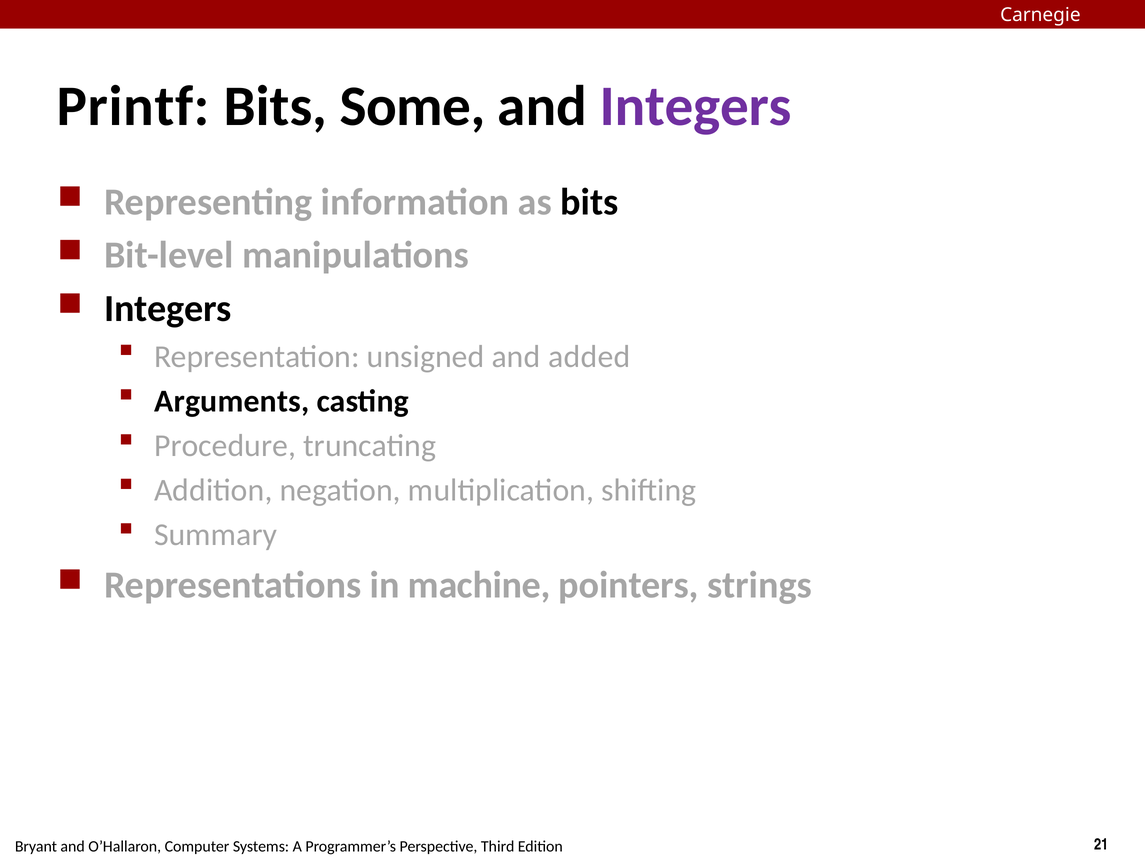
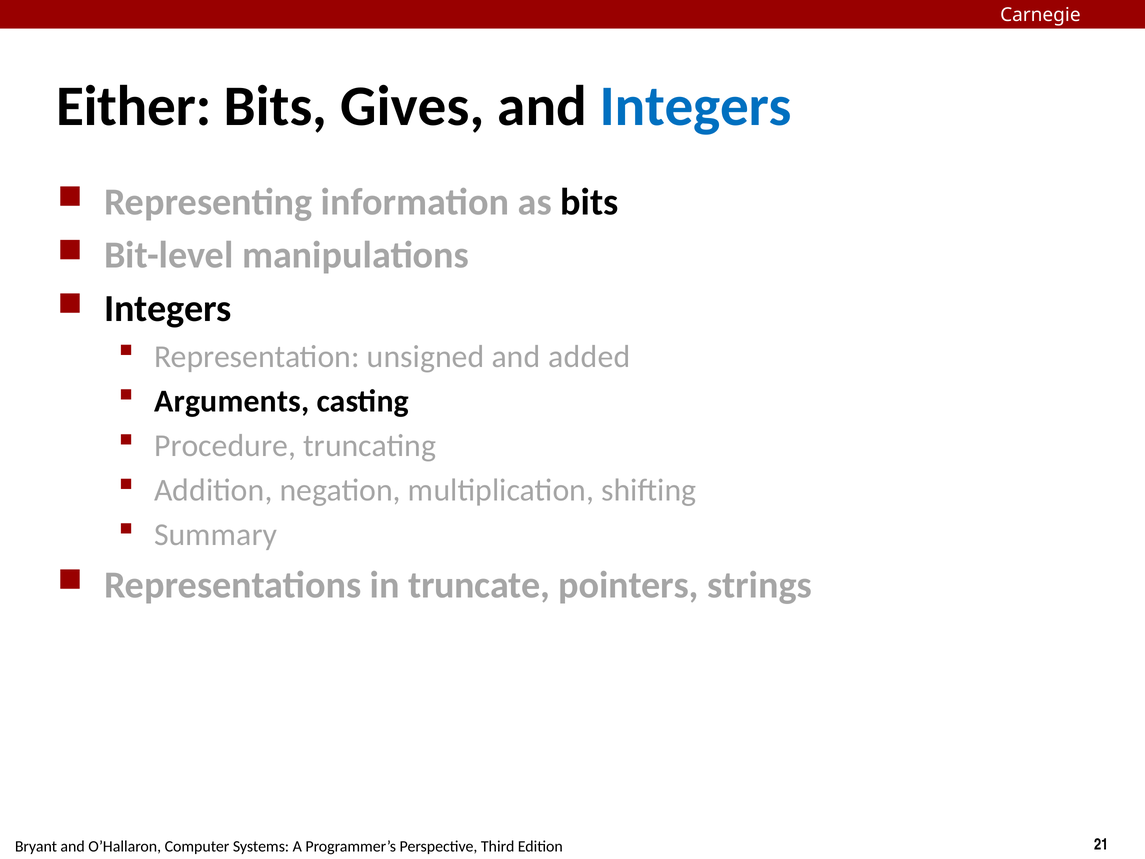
Printf: Printf -> Either (134, 106)
Some: Some -> Gives (412, 106)
Integers colour: purple -> blue (696, 106)
machine: machine -> truncate (479, 585)
